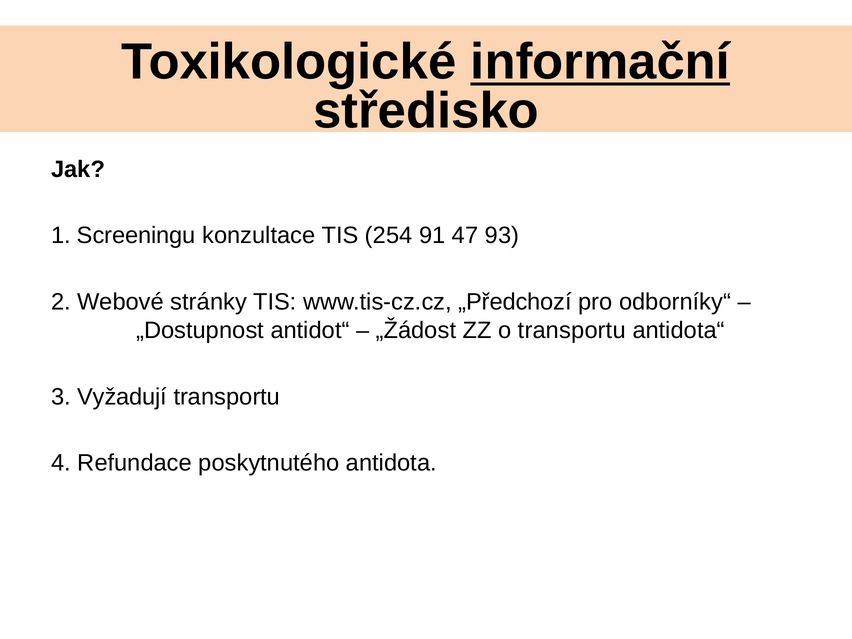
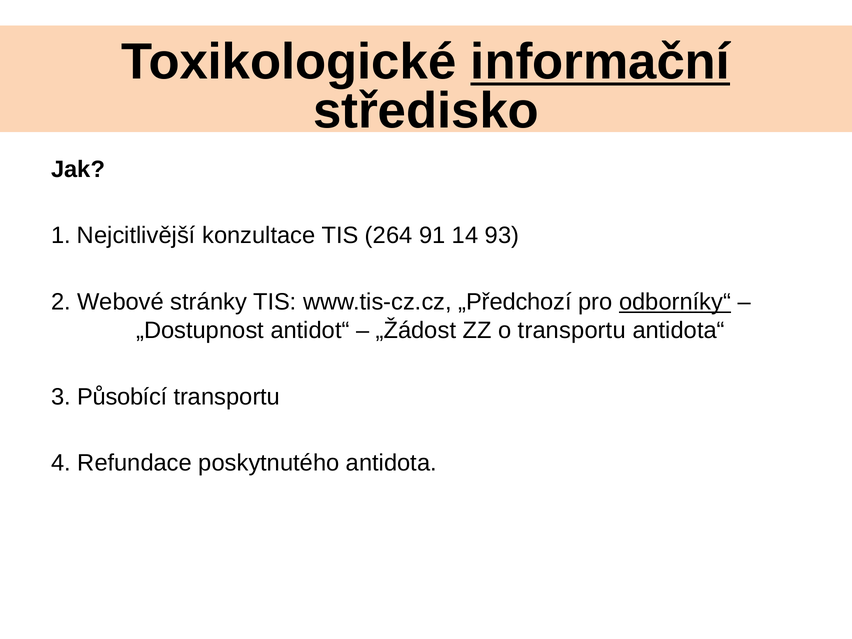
Screeningu: Screeningu -> Nejcitlivější (136, 236)
254: 254 -> 264 (389, 236)
47: 47 -> 14 (465, 236)
odborníky“ underline: none -> present (675, 302)
Vyžadují: Vyžadují -> Působící (122, 397)
